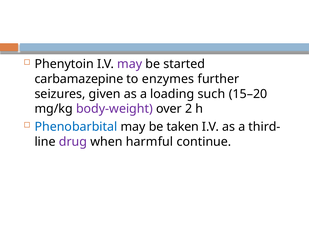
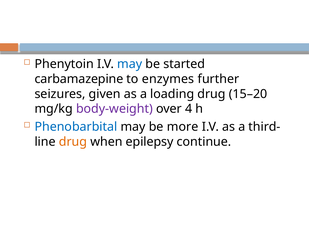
may colour: purple -> blue (130, 64)
loading such: such -> drug (211, 94)
2: 2 -> 4 (189, 109)
taken: taken -> more (183, 127)
drug colour: purple -> orange (73, 142)
harmful: harmful -> epilepsy (150, 142)
